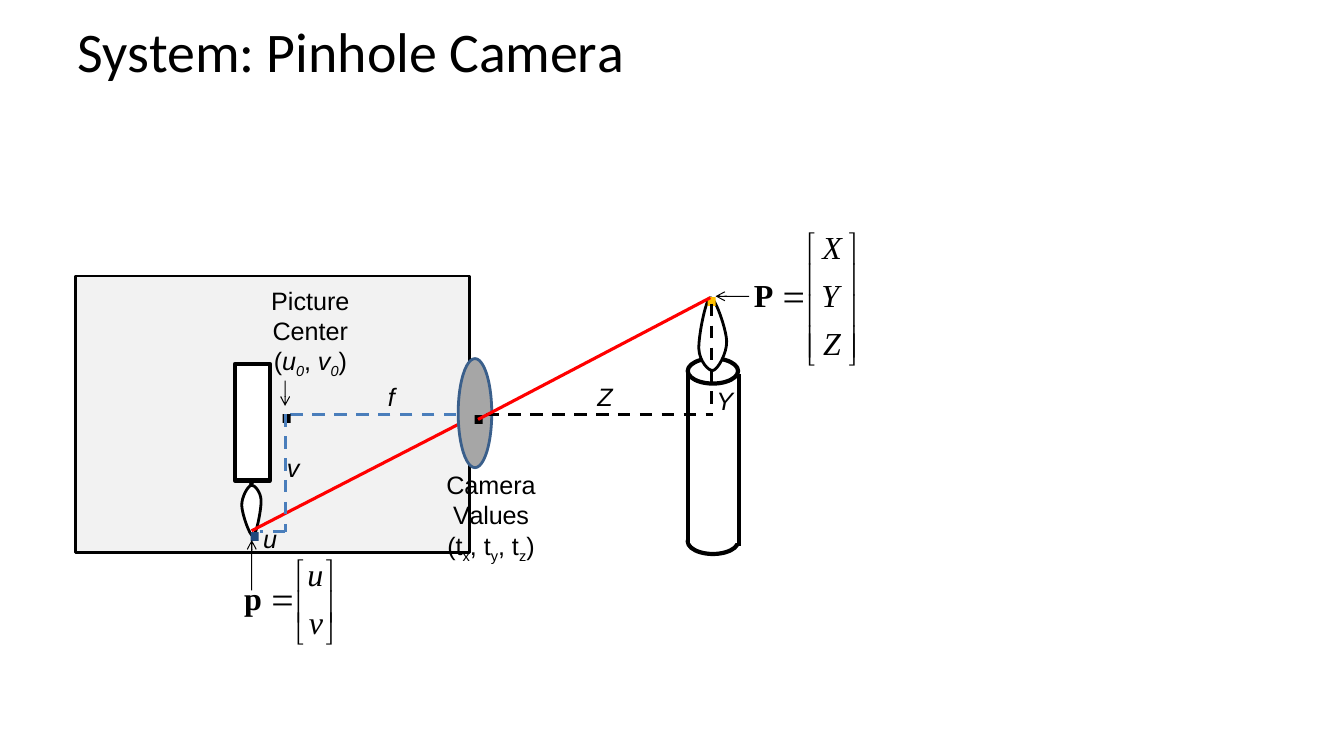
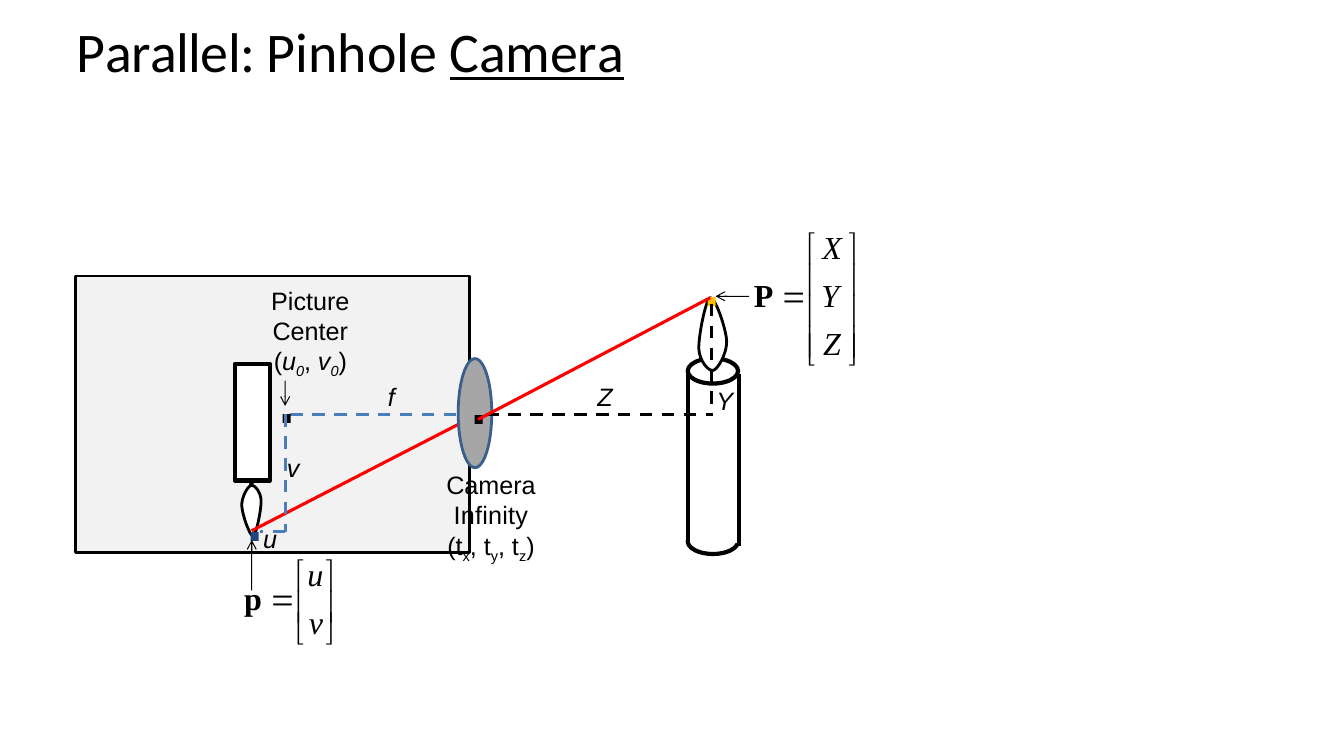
System: System -> Parallel (166, 54)
Camera underline: none -> present (537, 54)
Values: Values -> Infinity (491, 516)
